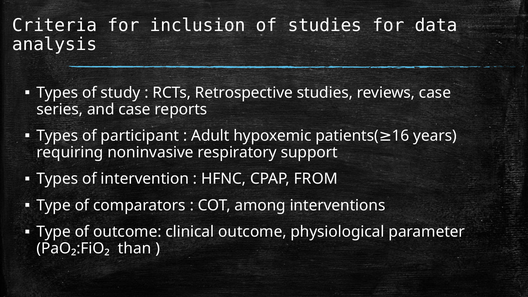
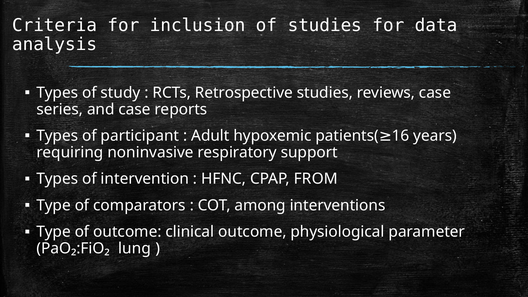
than: than -> lung (135, 249)
